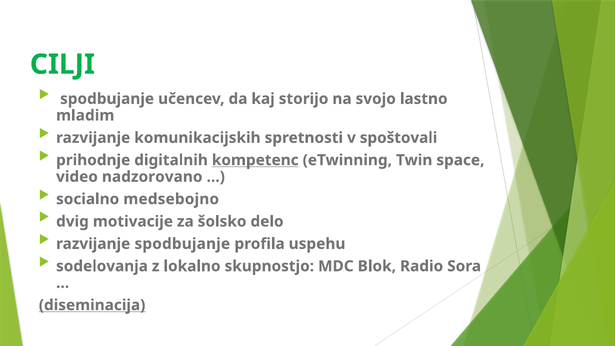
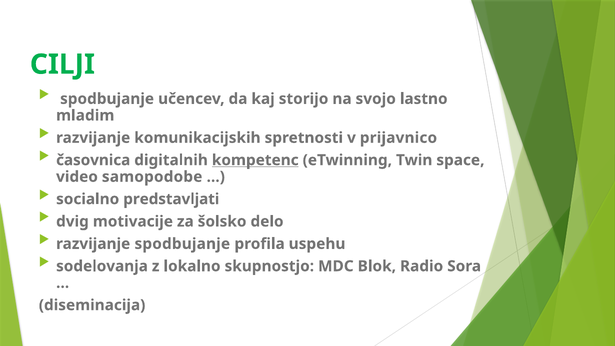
spoštovali: spoštovali -> prijavnico (398, 138)
prihodnje: prihodnje -> časovnica (93, 160)
nadzorovano: nadzorovano -> samopodobe (152, 177)
medsebojno: medsebojno -> predstavljati (171, 199)
diseminacija underline: present -> none (92, 305)
